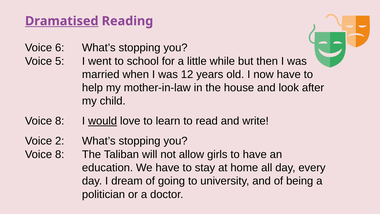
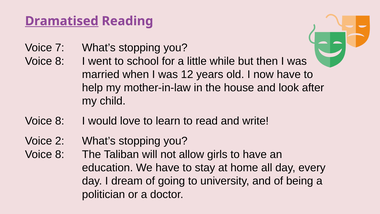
6: 6 -> 7 (60, 48)
5: 5 -> 8 (60, 61)
would underline: present -> none (103, 121)
